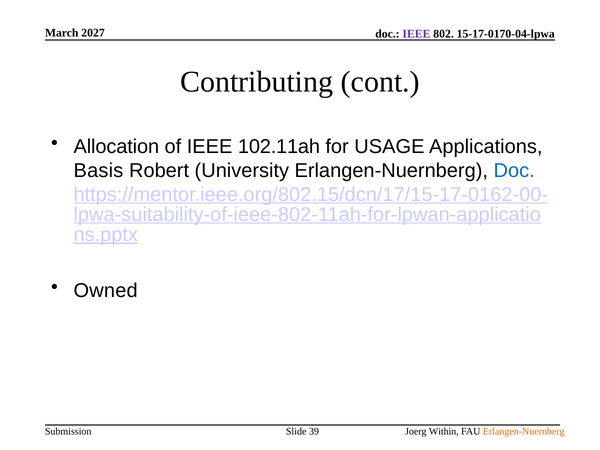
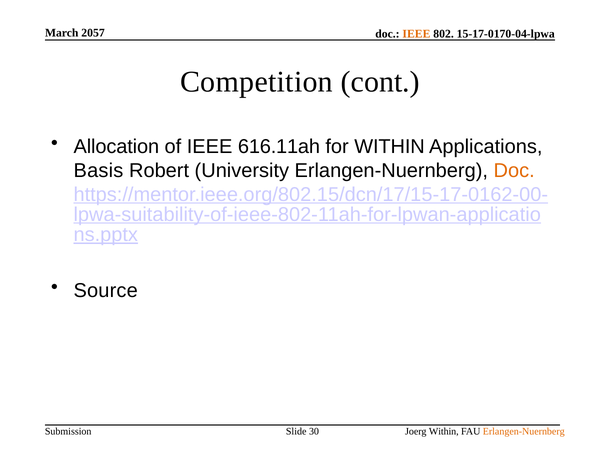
2027: 2027 -> 2057 (93, 33)
IEEE colour: purple -> orange (416, 34)
Contributing: Contributing -> Competition (257, 82)
102.11ah: 102.11ah -> 616.11ah (279, 146)
for USAGE: USAGE -> WITHIN (390, 146)
Doc colour: blue -> orange (514, 170)
Owned: Owned -> Source (106, 290)
39: 39 -> 30 (314, 432)
